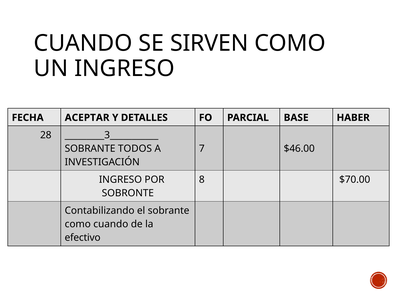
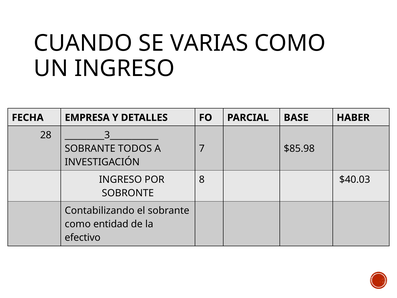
SIRVEN: SIRVEN -> VARIAS (209, 43)
ACEPTAR: ACEPTAR -> EMPRESA (87, 118)
$46.00: $46.00 -> $85.98 (299, 149)
$70.00: $70.00 -> $40.03 (355, 180)
como cuando: cuando -> entidad (111, 224)
